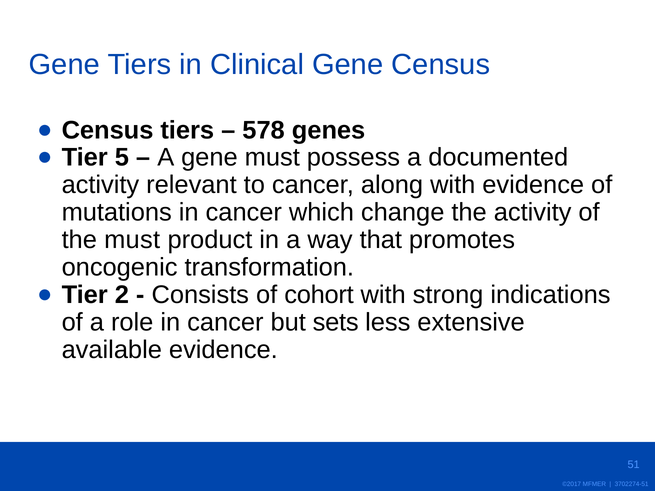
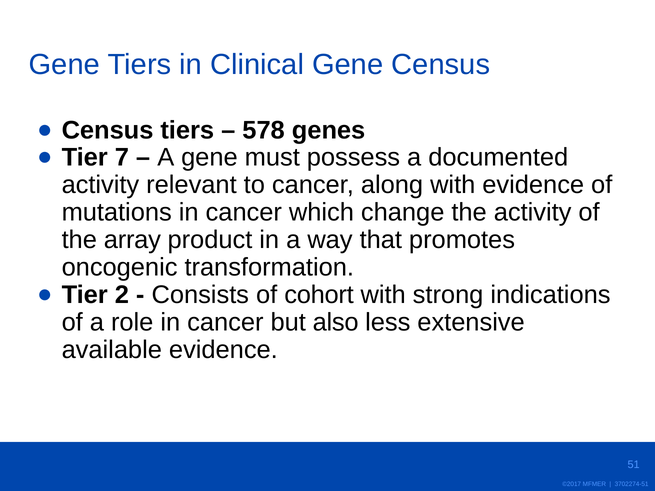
5: 5 -> 7 (122, 158)
the must: must -> array (132, 240)
sets: sets -> also (336, 322)
